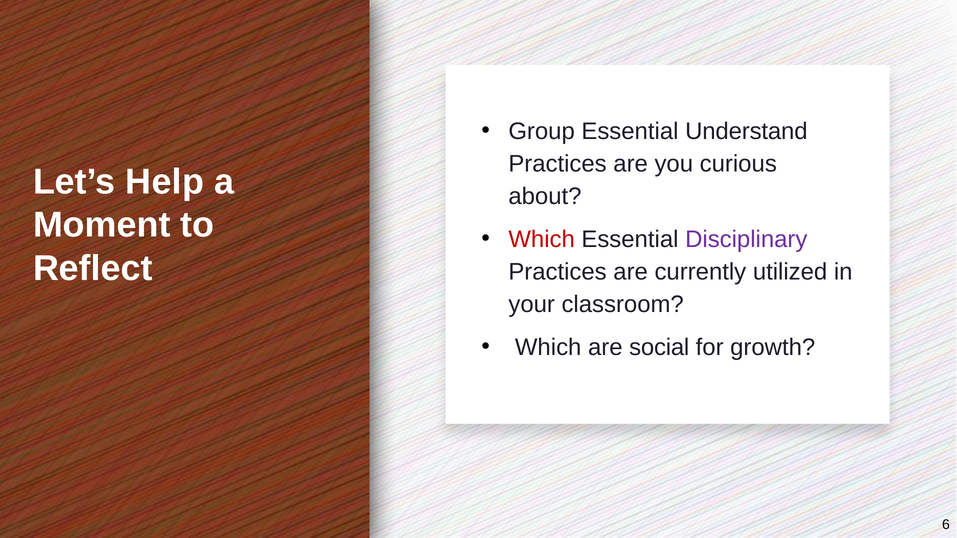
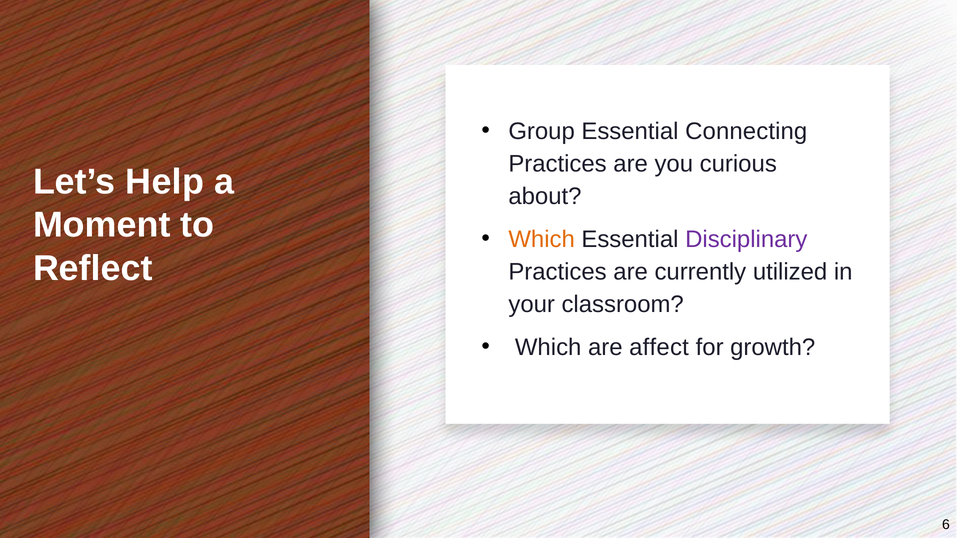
Understand: Understand -> Connecting (746, 131)
Which colour: red -> orange (542, 239)
social: social -> affect (659, 347)
